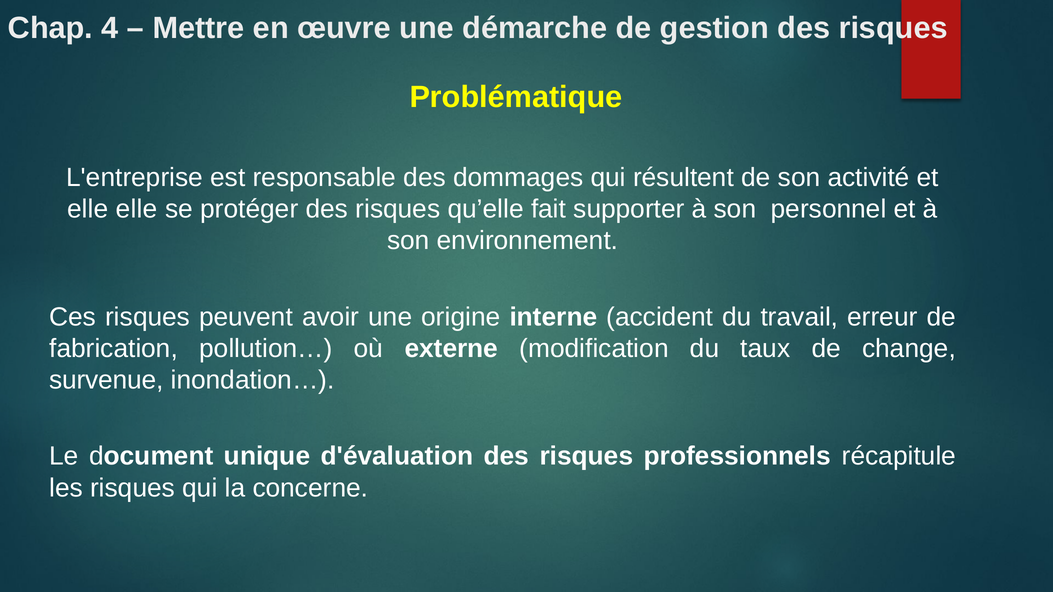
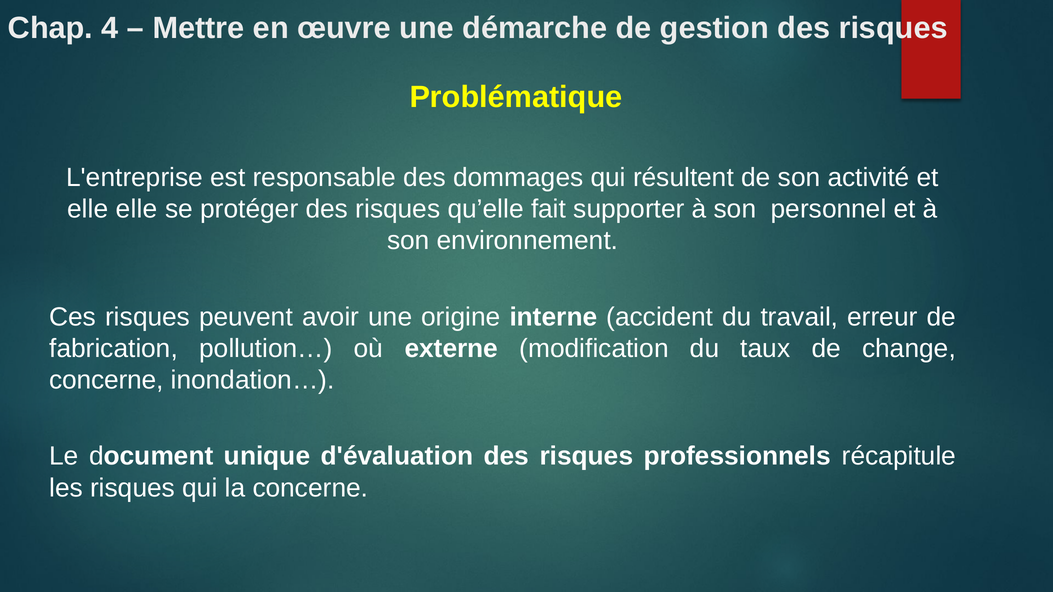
survenue: survenue -> concerne (106, 380)
